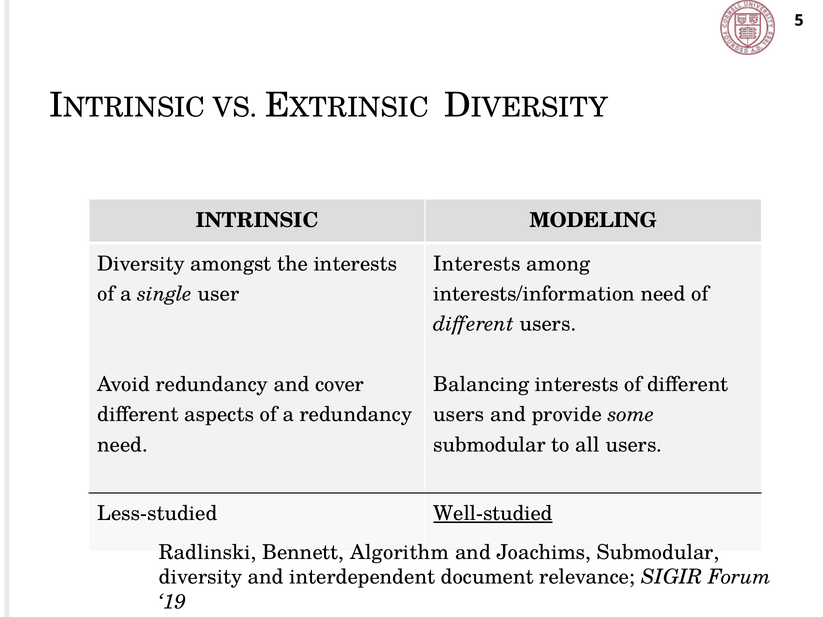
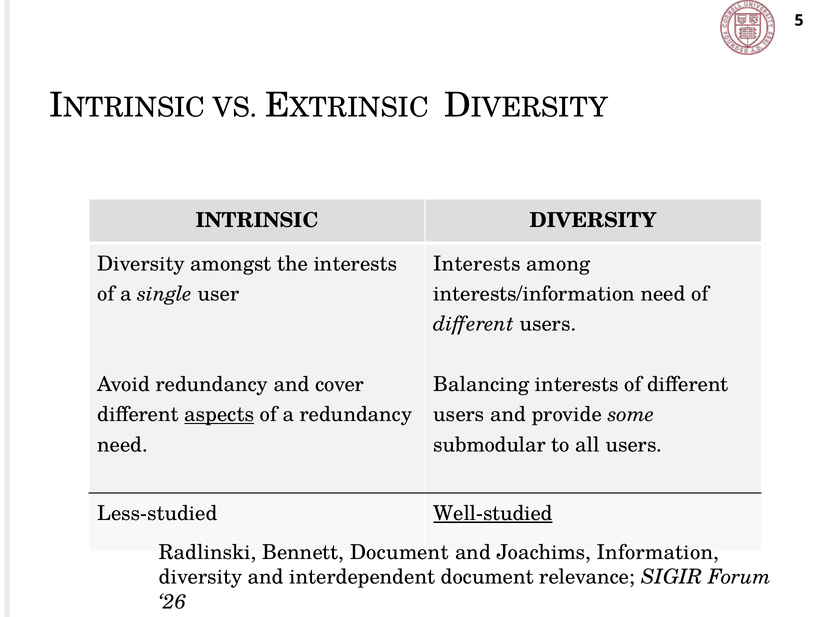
INTRINSIC MODELING: MODELING -> DIVERSITY (593, 220)
aspects underline: none -> present (219, 415)
Bennett Algorithm: Algorithm -> Document (399, 553)
Joachims Submodular: Submodular -> Information (658, 553)
19: 19 -> 26 (172, 602)
